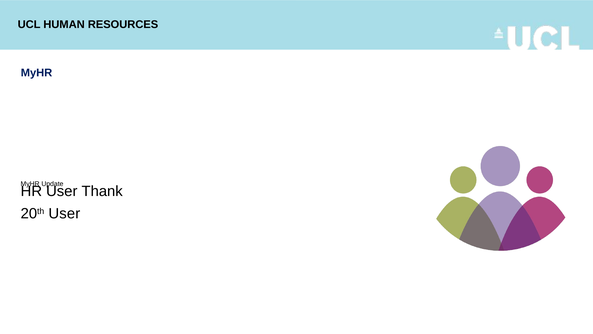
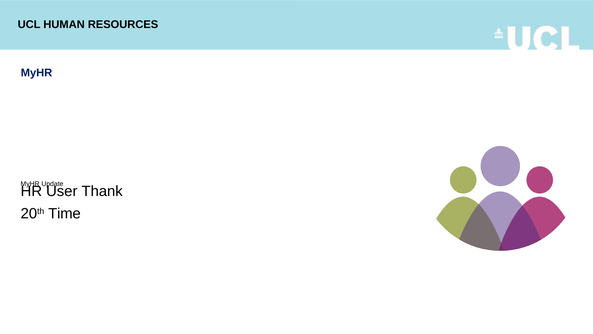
20th User: User -> Time (64, 213)
